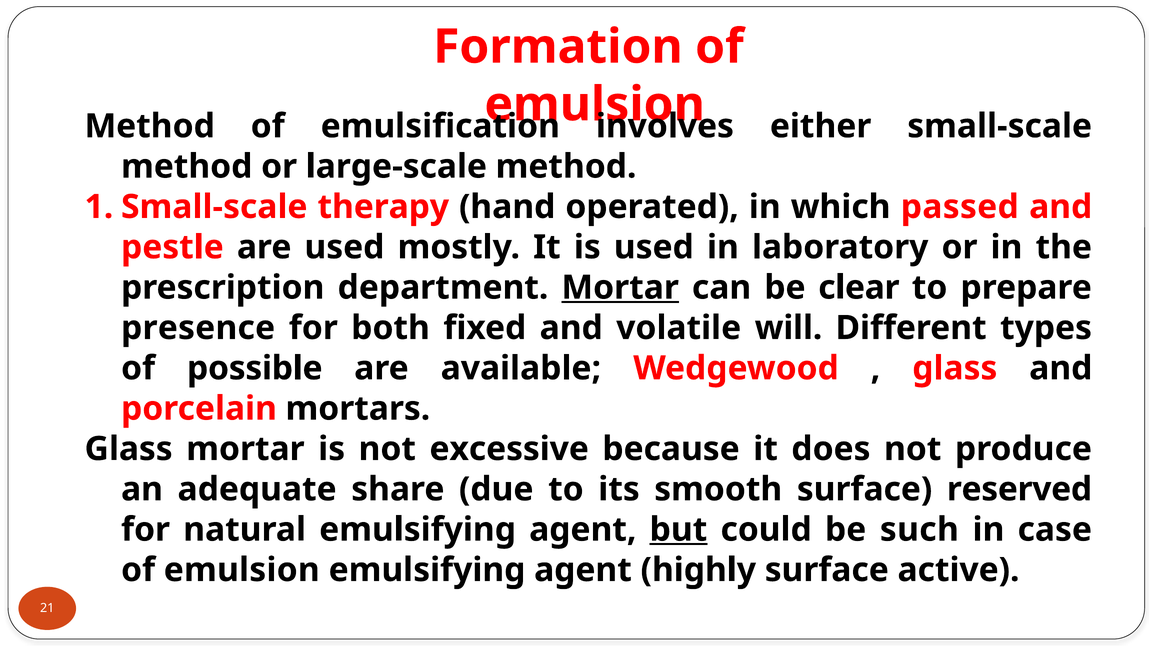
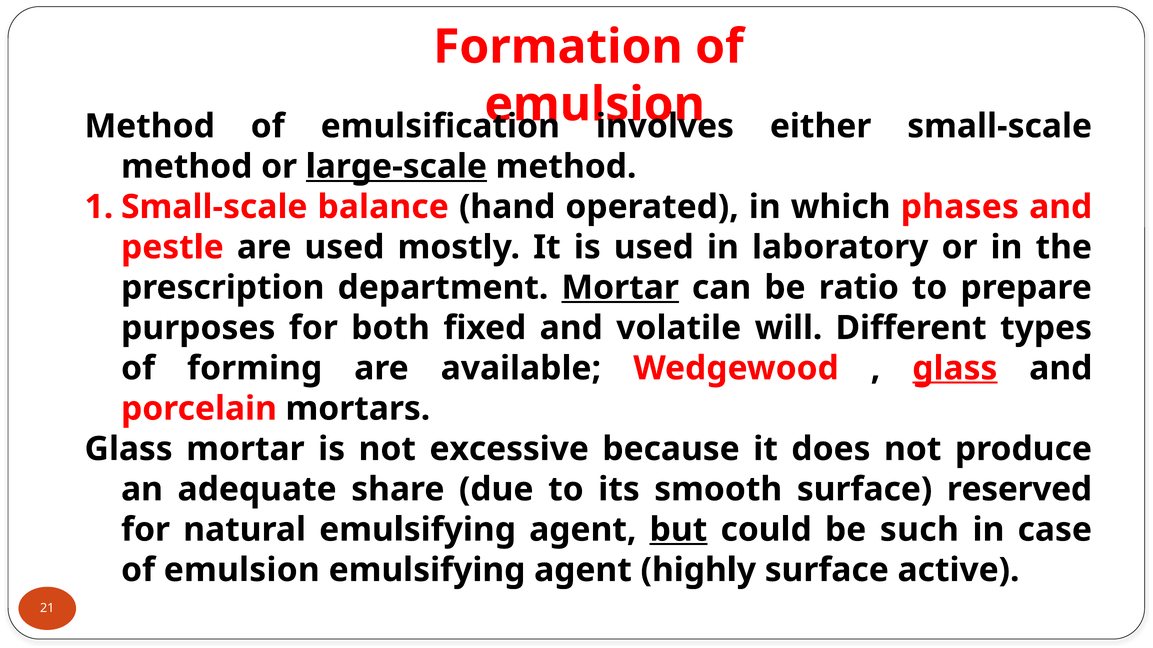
large-scale underline: none -> present (396, 167)
therapy: therapy -> balance (383, 207)
passed: passed -> phases (960, 207)
clear: clear -> ratio (859, 288)
presence: presence -> purposes (198, 328)
possible: possible -> forming (255, 369)
glass underline: none -> present (955, 369)
